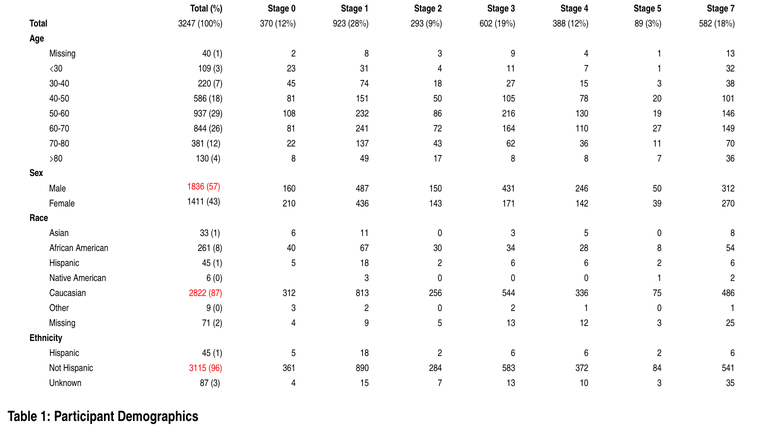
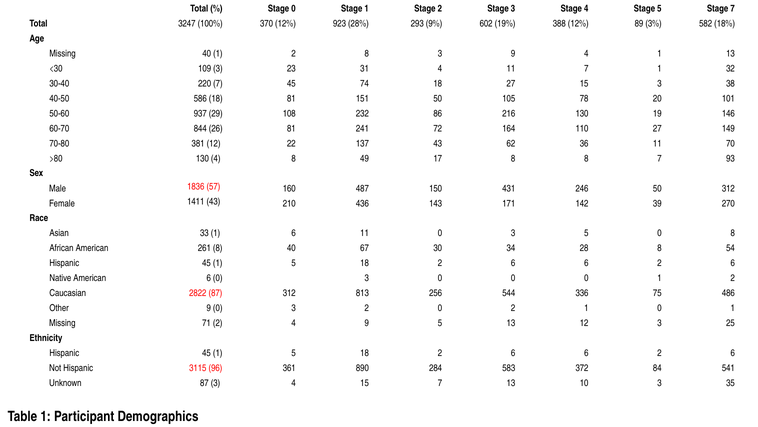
7 36: 36 -> 93 (730, 158)
